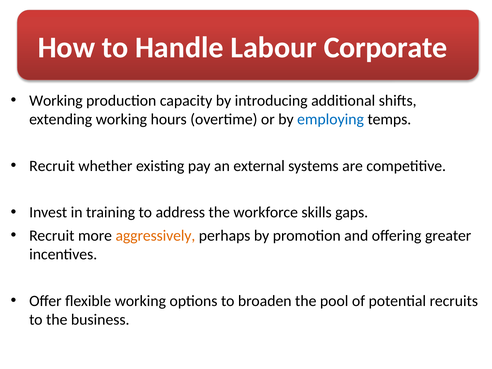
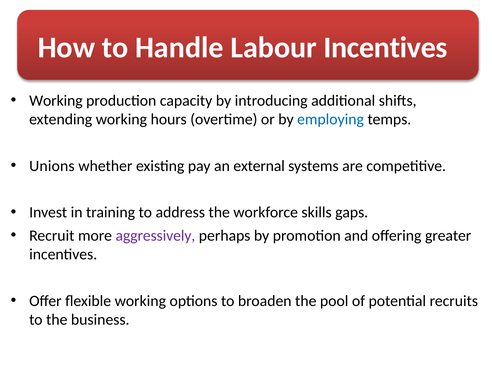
Labour Corporate: Corporate -> Incentives (385, 48)
Recruit: Recruit -> Unions (52, 166)
aggressively colour: orange -> purple (155, 236)
